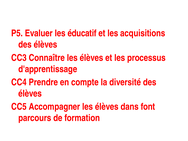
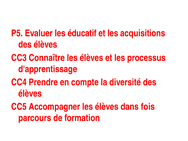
font: font -> fois (148, 107)
